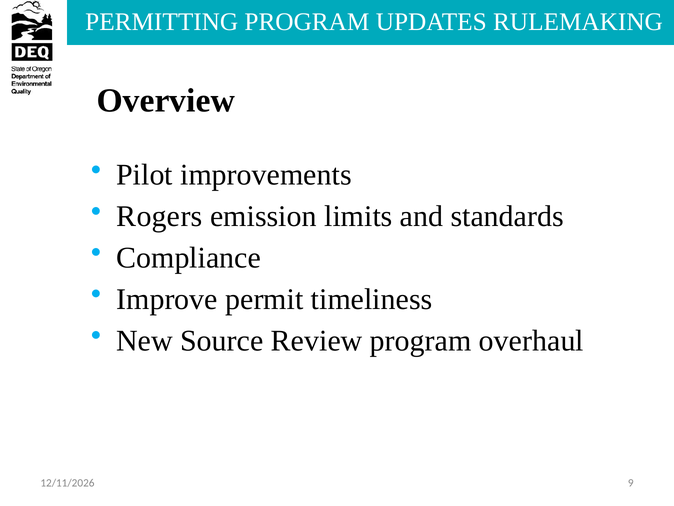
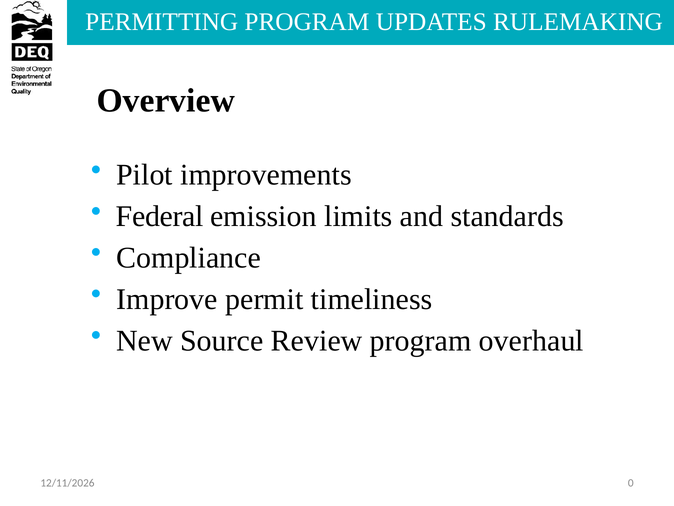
Rogers: Rogers -> Federal (160, 216)
9: 9 -> 0 (631, 483)
